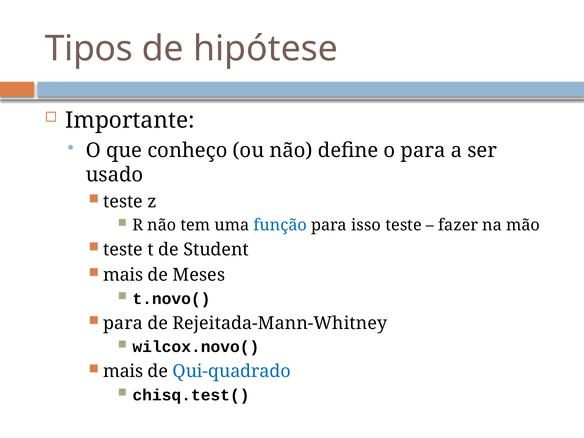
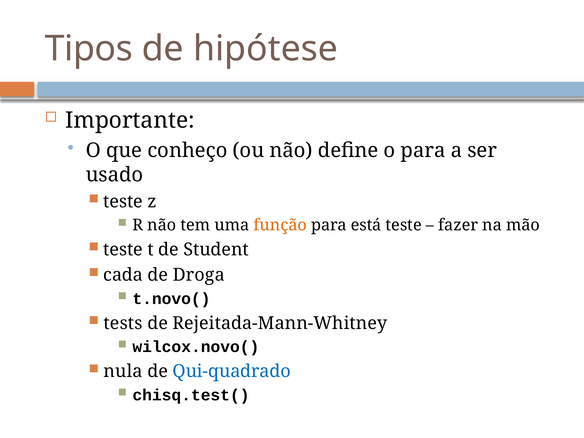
função colour: blue -> orange (280, 225)
isso: isso -> está (366, 225)
mais: mais -> cada (123, 275)
Meses: Meses -> Droga (199, 275)
para: para -> tests (123, 323)
mais: mais -> nula (123, 371)
